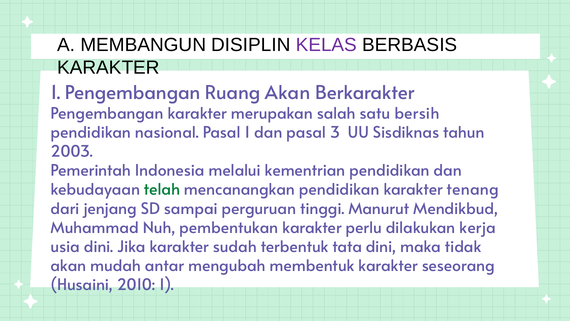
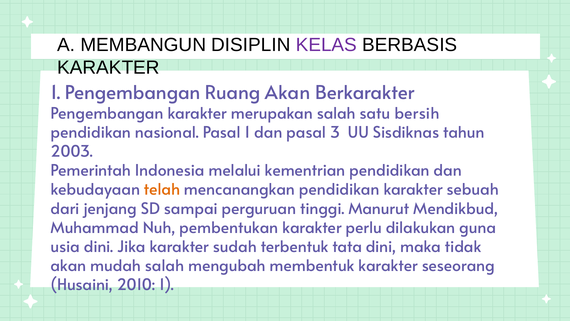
telah colour: green -> orange (162, 190)
tenang: tenang -> sebuah (473, 190)
kerja: kerja -> guna (478, 228)
mudah antar: antar -> salah (165, 266)
